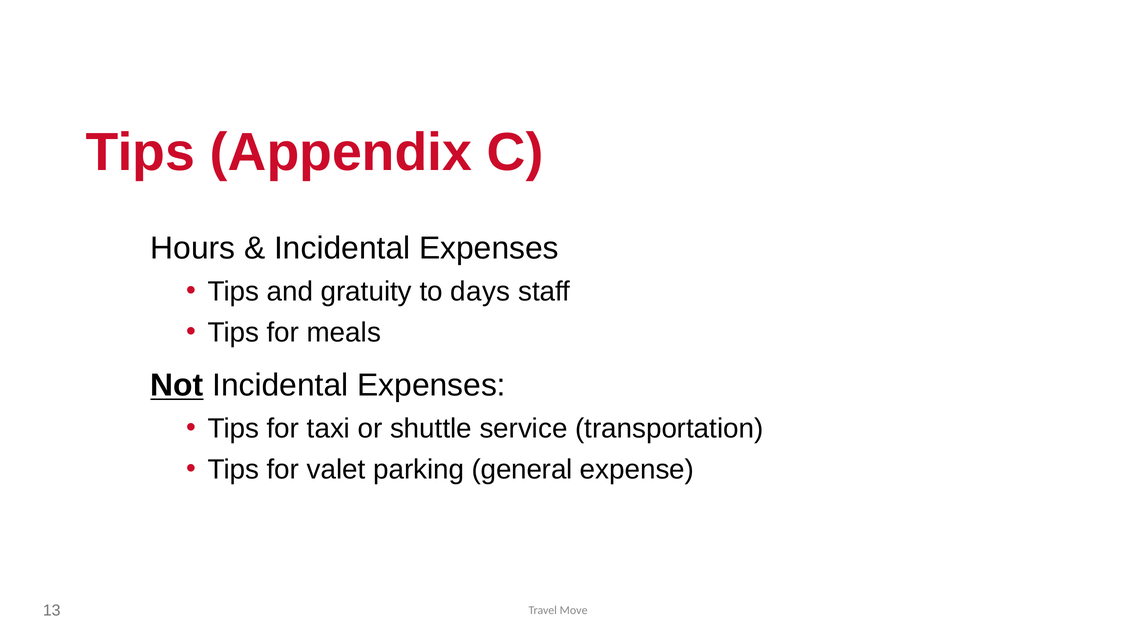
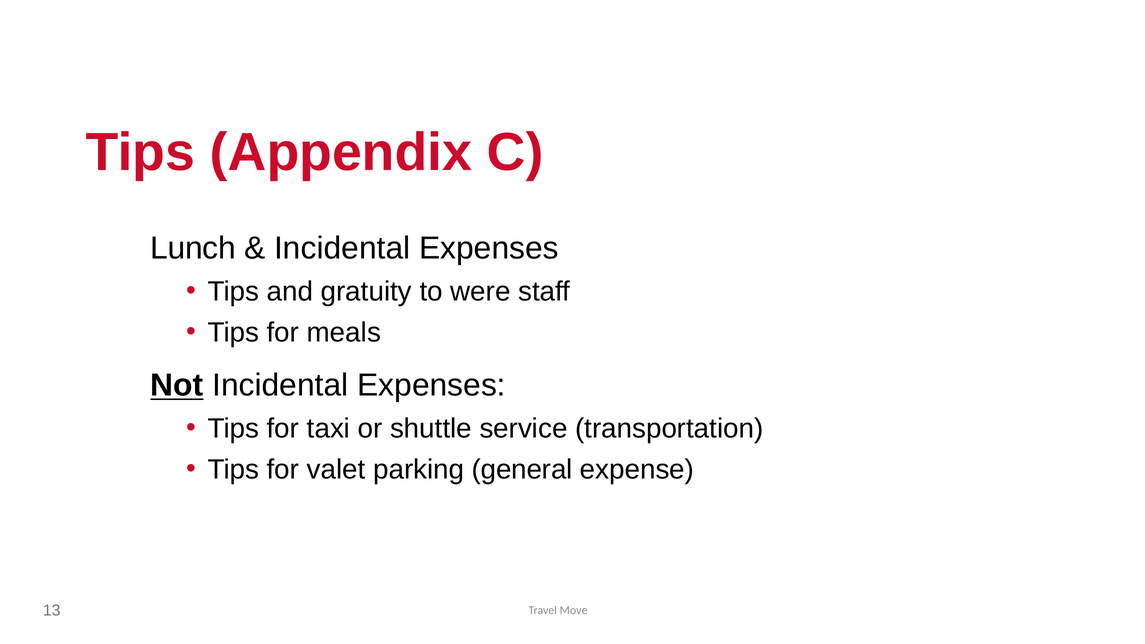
Hours: Hours -> Lunch (193, 248)
days: days -> were (480, 292)
